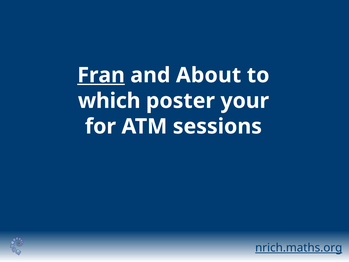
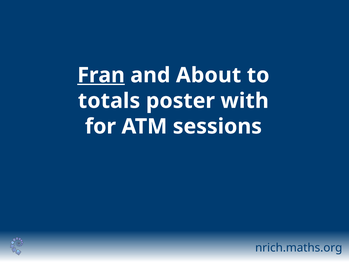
which: which -> totals (109, 101)
your: your -> with (245, 101)
nrich.maths.org underline: present -> none (299, 248)
